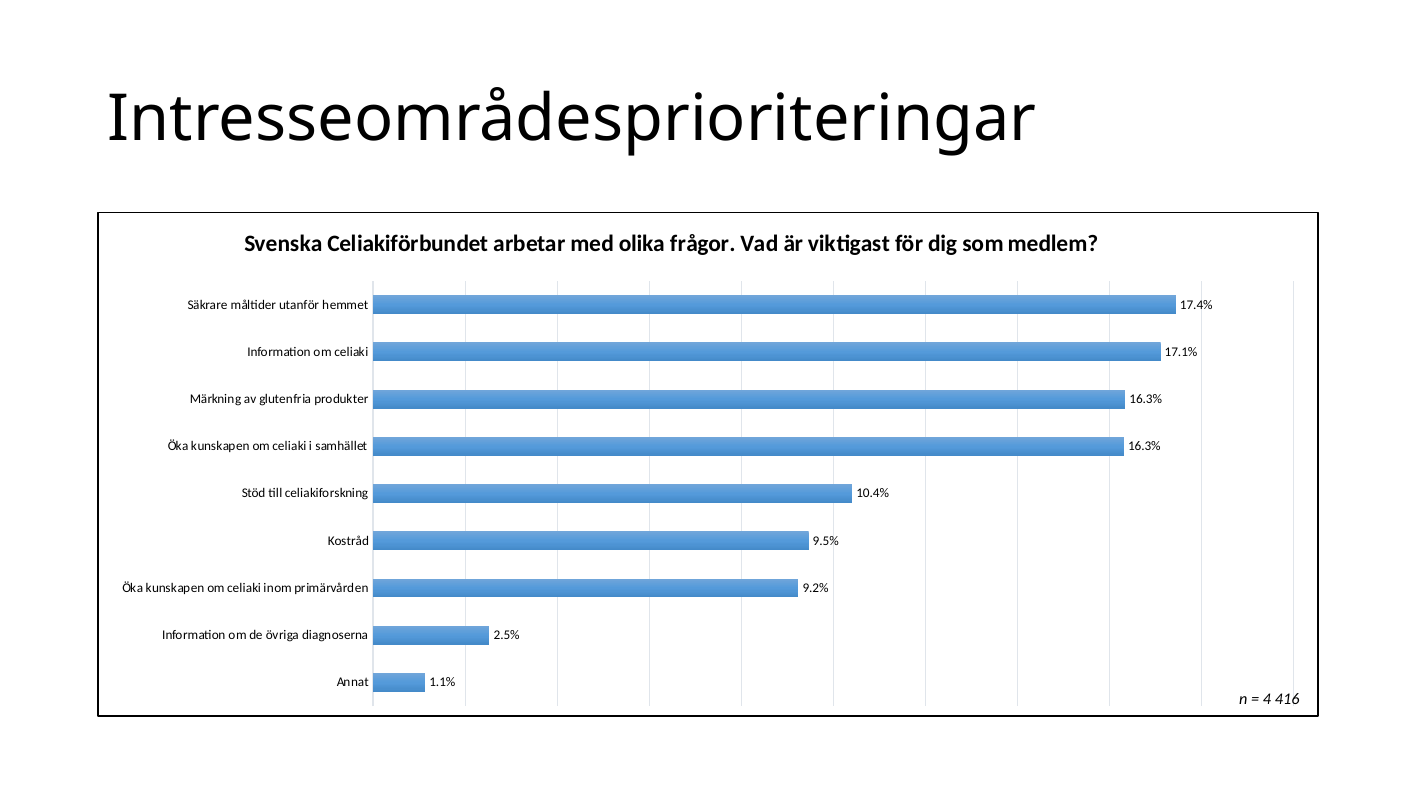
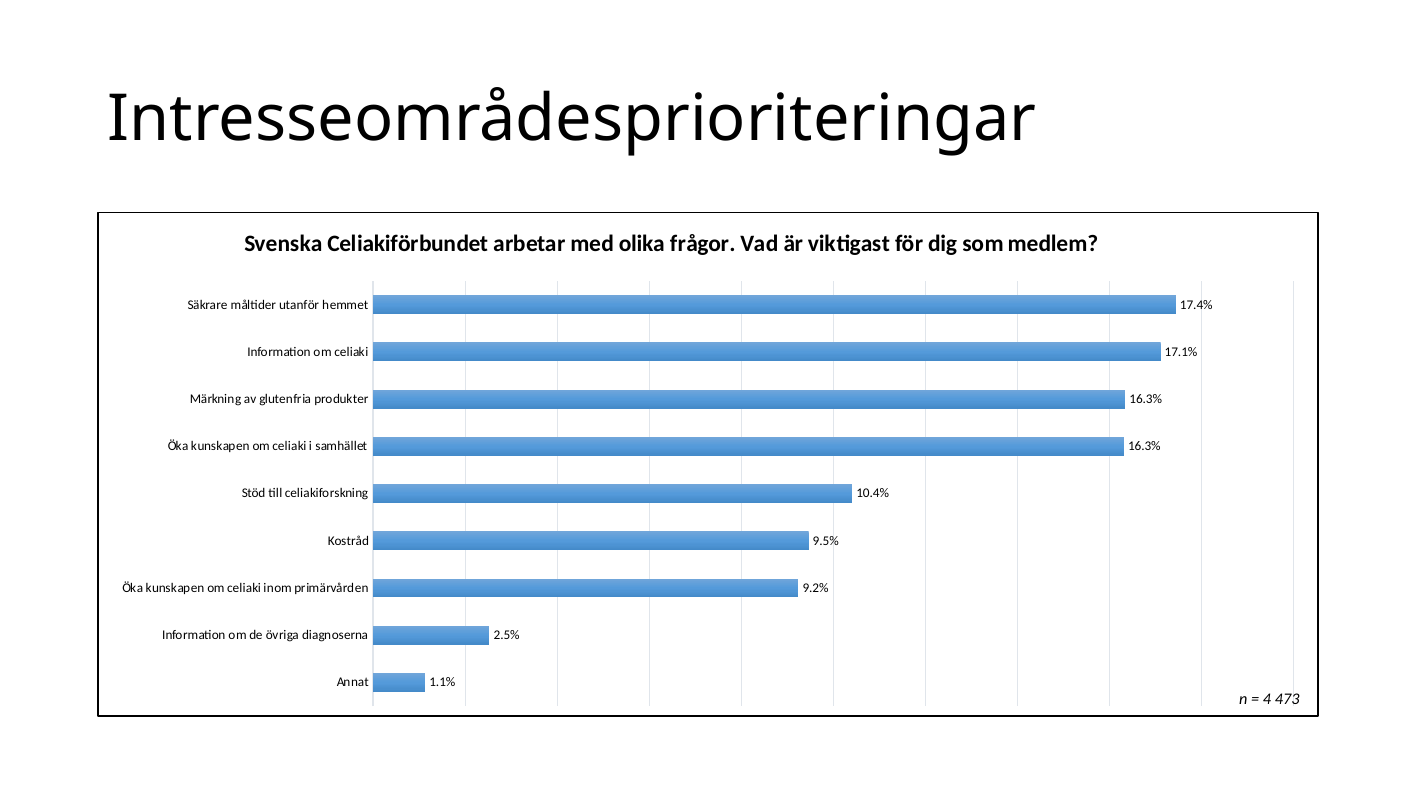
416: 416 -> 473 (1287, 699)
